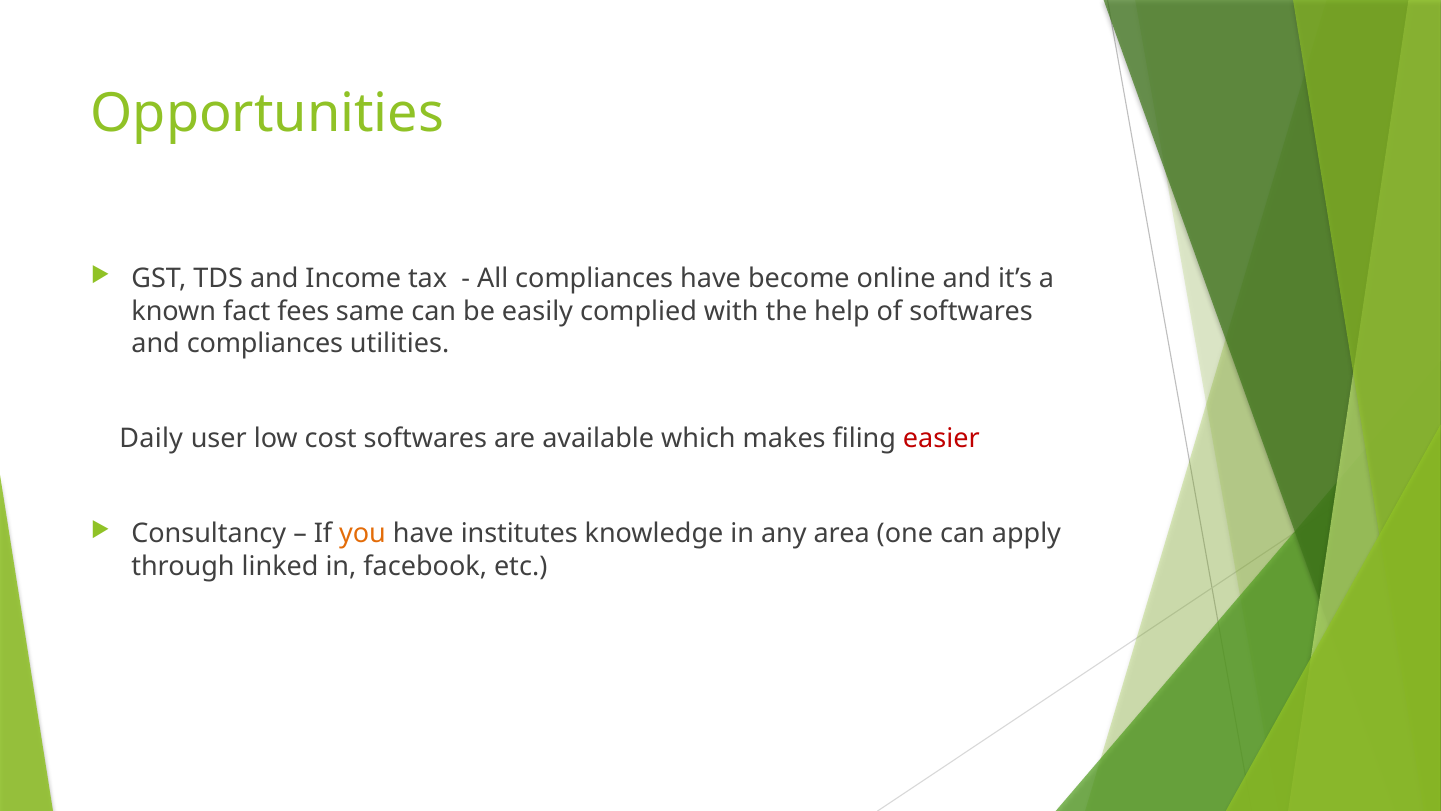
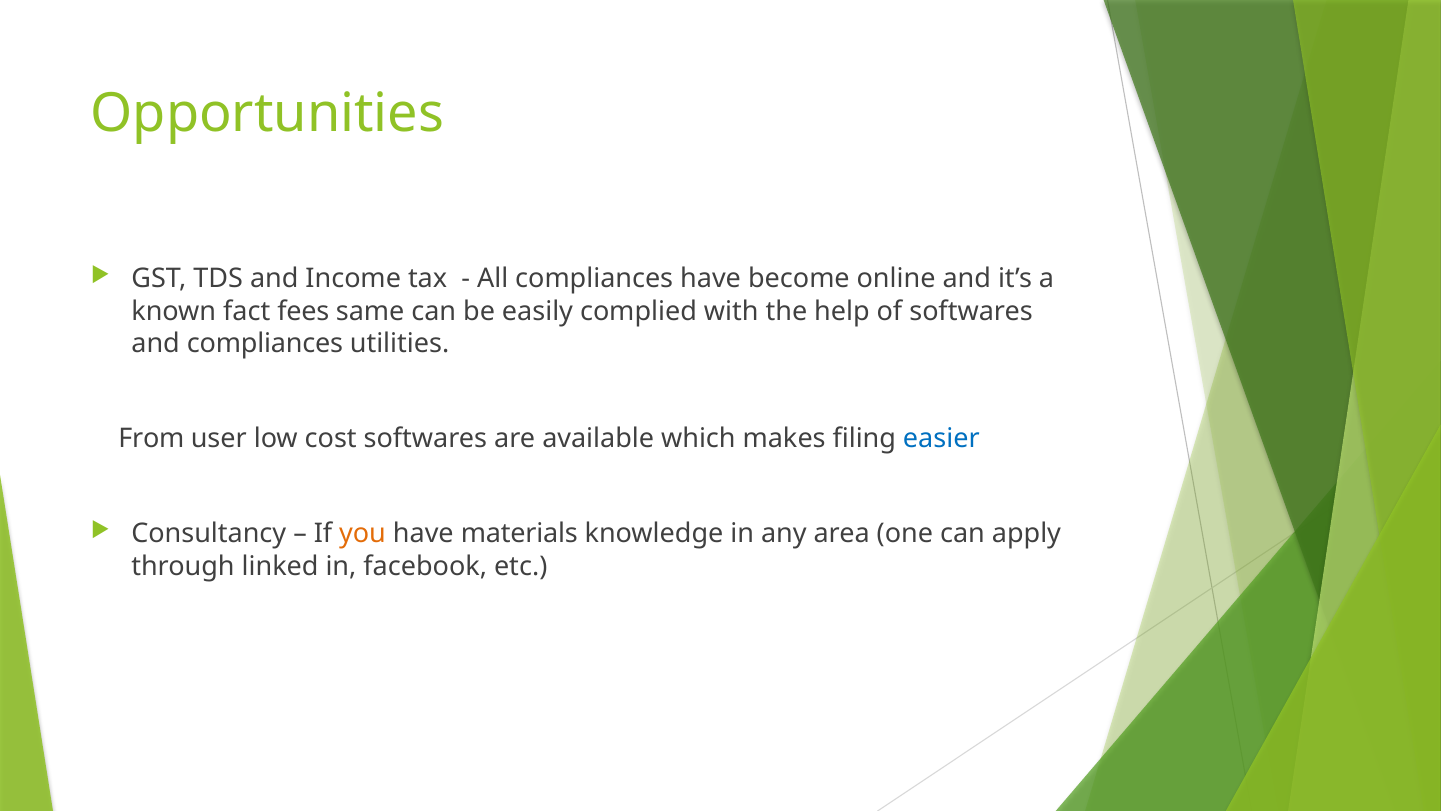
Daily: Daily -> From (151, 439)
easier colour: red -> blue (941, 439)
institutes: institutes -> materials (519, 533)
